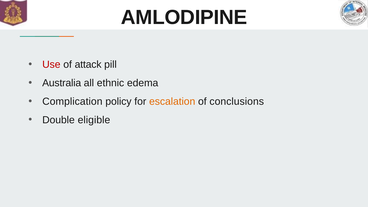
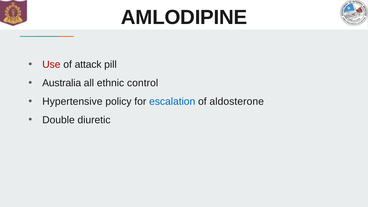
edema: edema -> control (143, 83)
Complication: Complication -> Hypertensive (72, 101)
escalation colour: orange -> blue (172, 101)
conclusions: conclusions -> aldosterone (237, 101)
eligible: eligible -> diuretic (94, 120)
